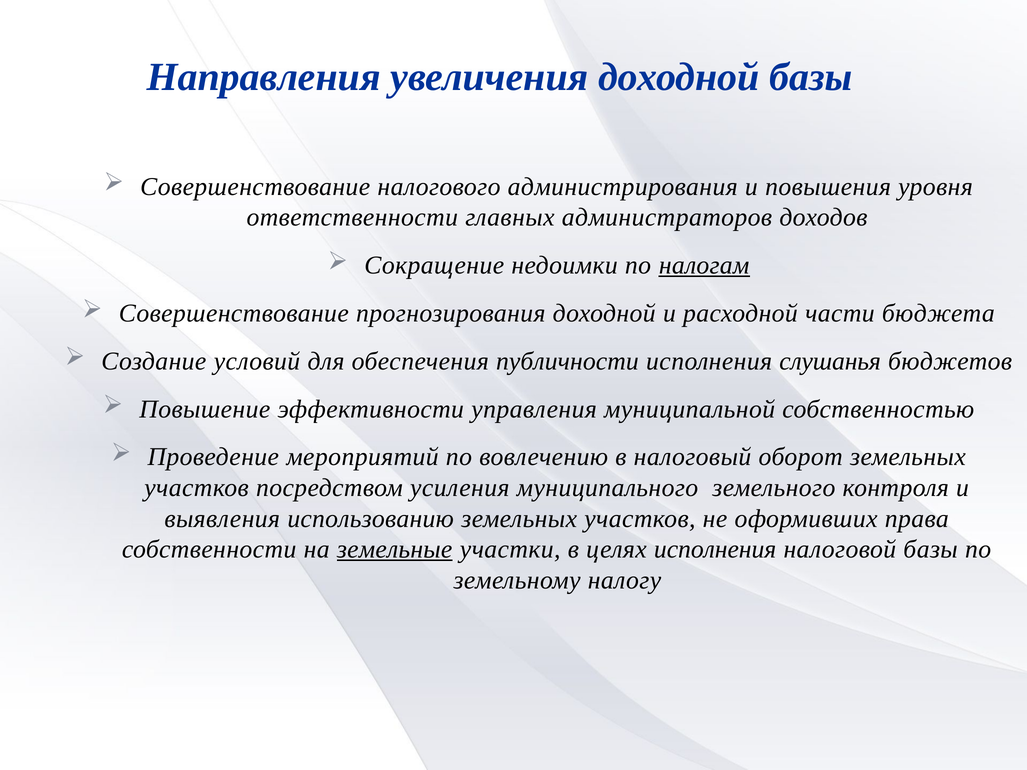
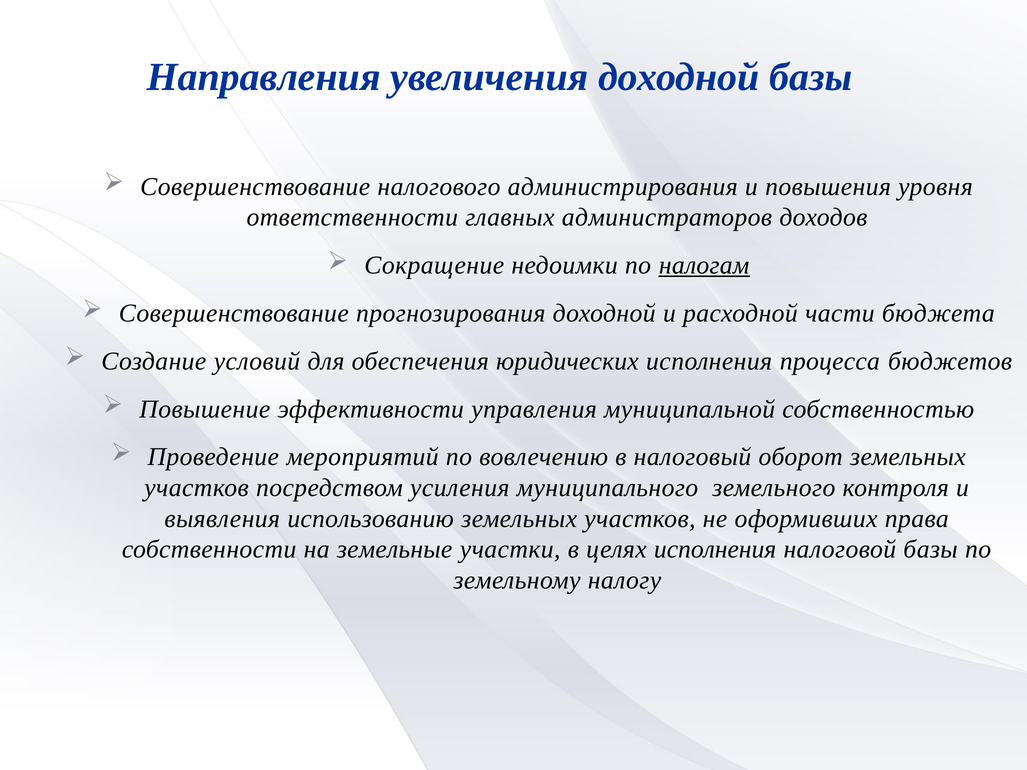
публичности: публичности -> юридических (567, 361)
слушанья: слушанья -> процесса (830, 361)
земельные underline: present -> none (395, 550)
